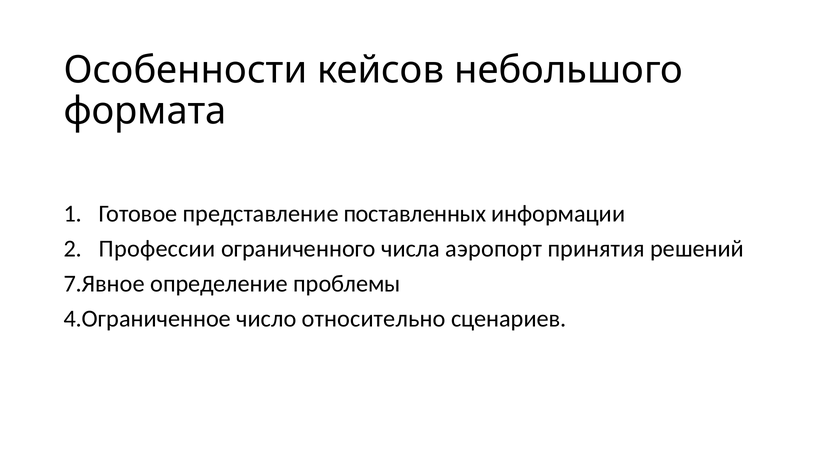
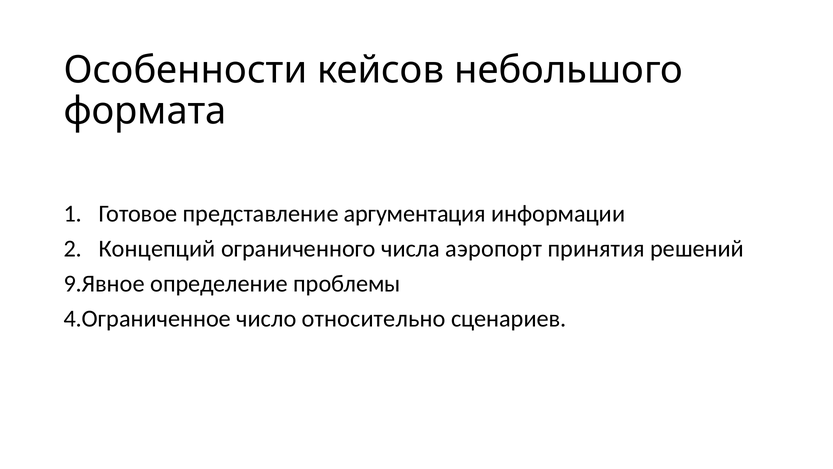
поставленных: поставленных -> аргументация (415, 214)
Профессии: Профессии -> Концепций (157, 249)
7.Явное: 7.Явное -> 9.Явное (104, 283)
